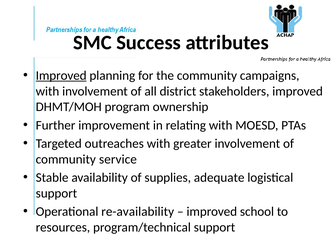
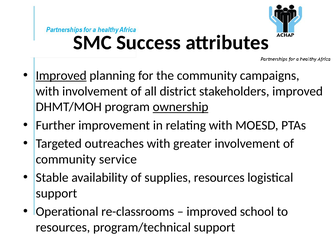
ownership underline: none -> present (181, 107)
supplies adequate: adequate -> resources (219, 178)
re-availability: re-availability -> re-classrooms (138, 212)
